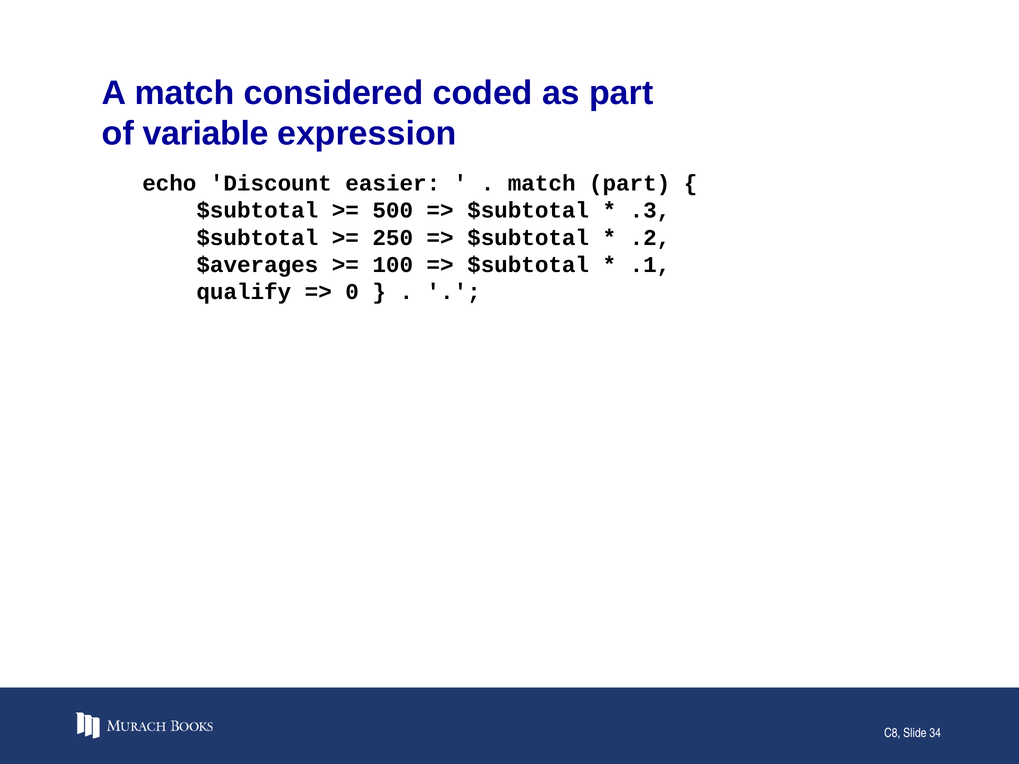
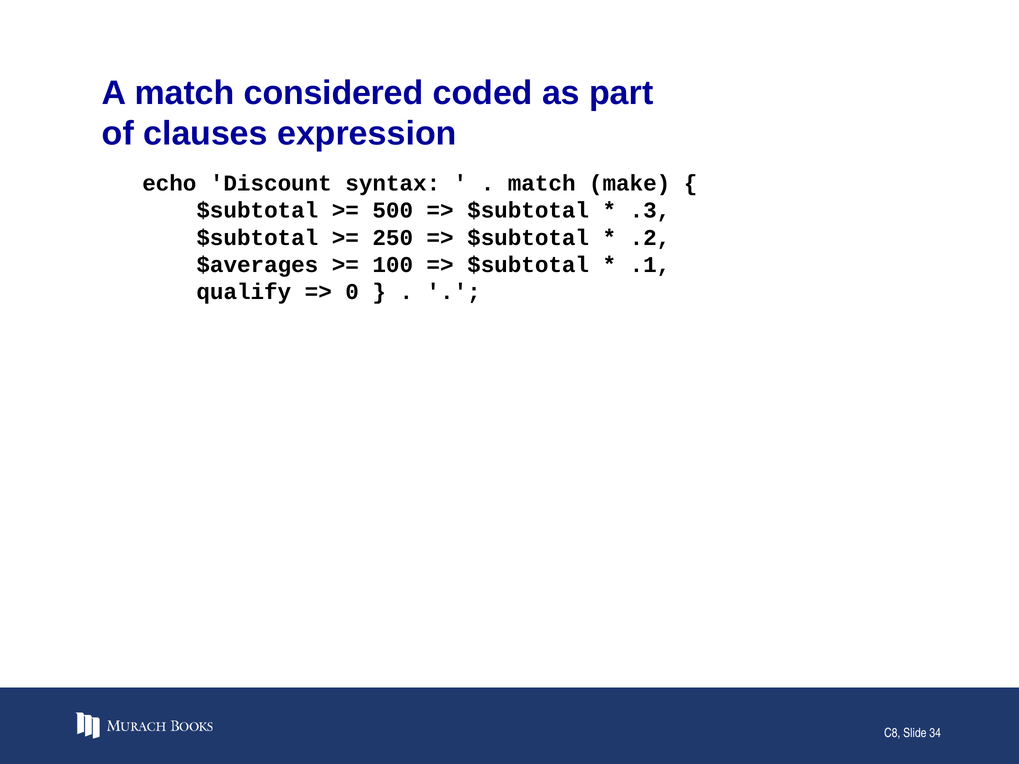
variable: variable -> clauses (206, 134)
easier: easier -> syntax (393, 183)
match part: part -> make (630, 183)
